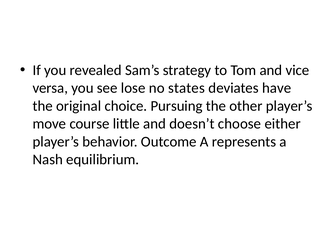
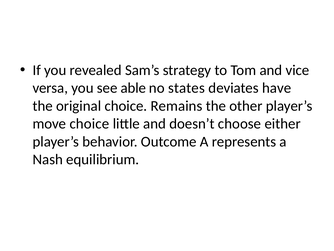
lose: lose -> able (133, 88)
Pursuing: Pursuing -> Remains (176, 106)
move course: course -> choice (89, 124)
